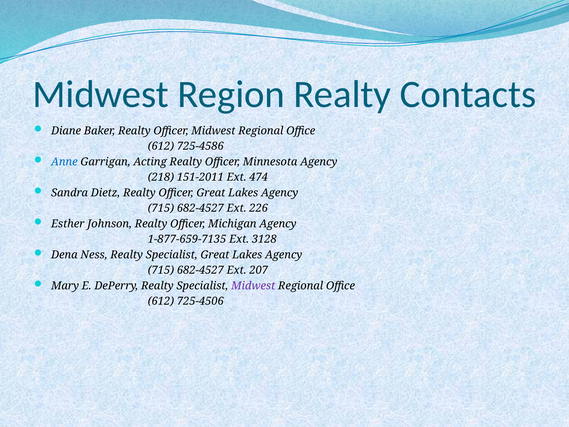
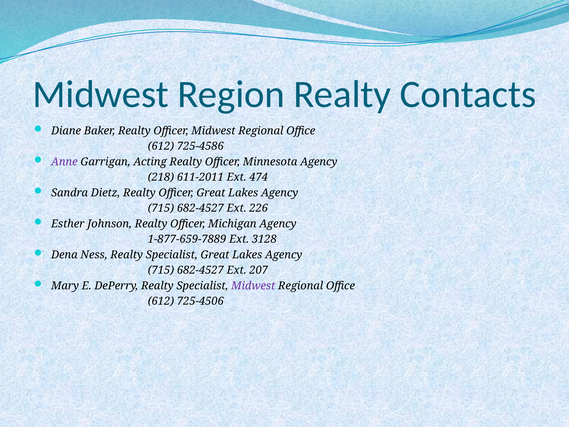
Anne colour: blue -> purple (64, 162)
151-2011: 151-2011 -> 611-2011 (200, 177)
1-877-659-7135: 1-877-659-7135 -> 1-877-659-7889 (187, 239)
